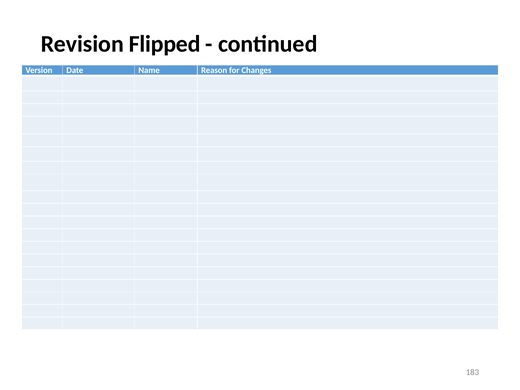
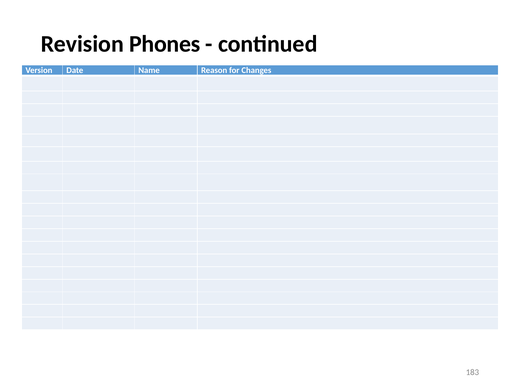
Flipped: Flipped -> Phones (165, 44)
